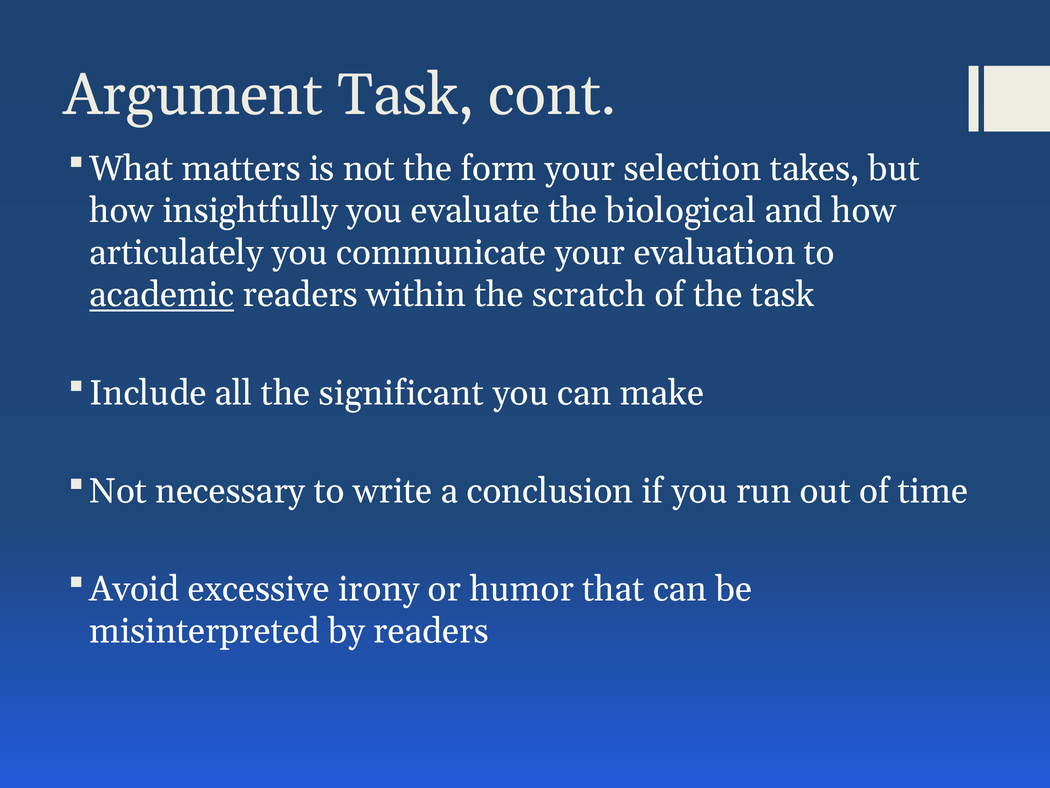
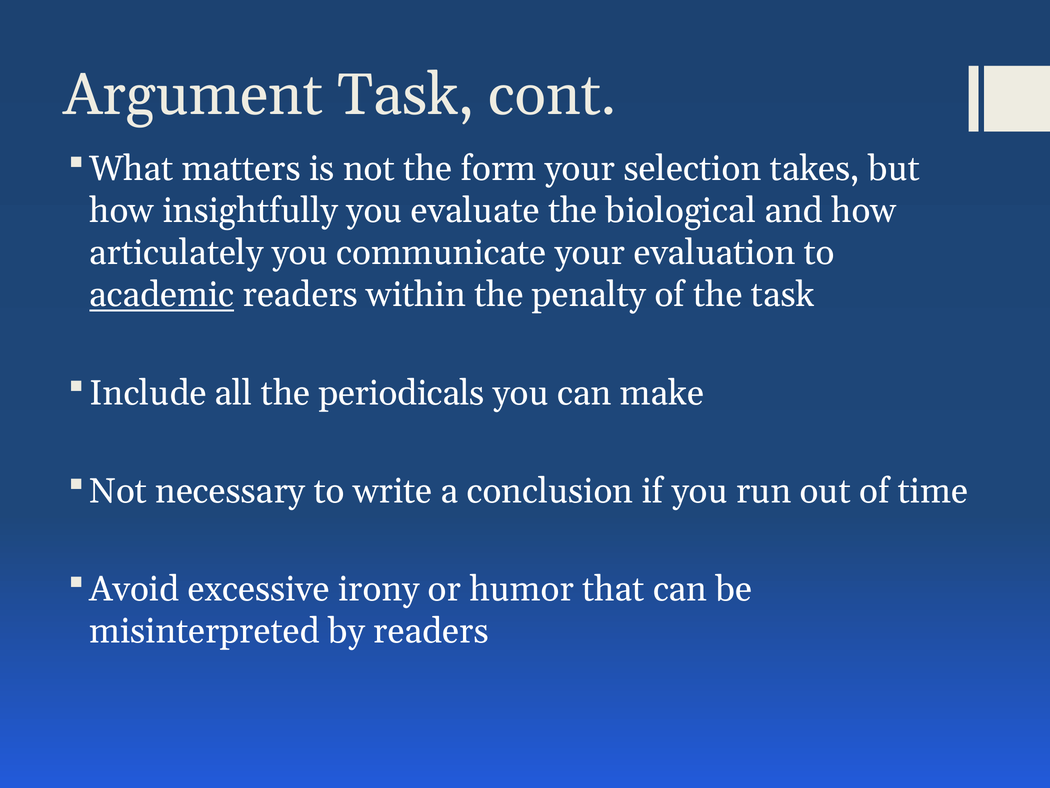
scratch: scratch -> penalty (589, 295)
significant: significant -> periodicals (402, 393)
